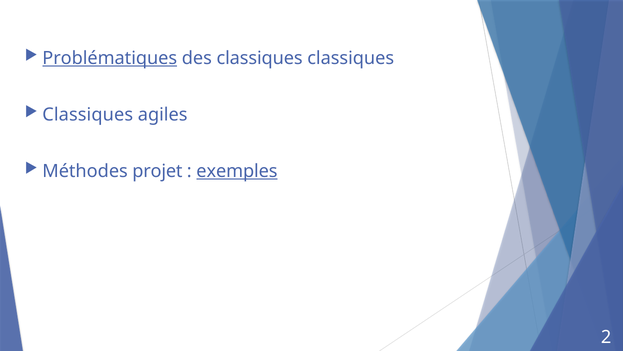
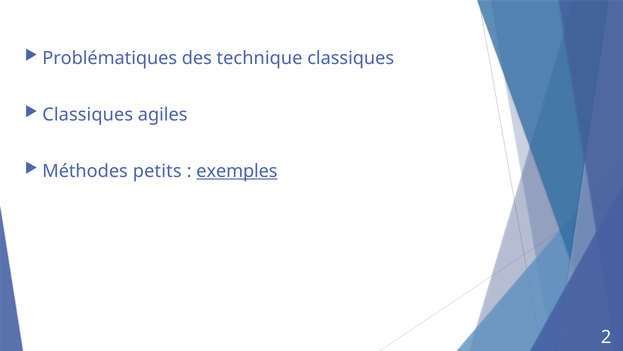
Problématiques underline: present -> none (110, 58)
des classiques: classiques -> technique (259, 58)
projet: projet -> petits (157, 171)
